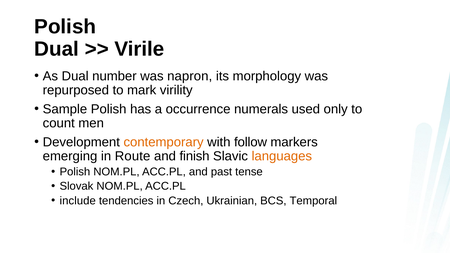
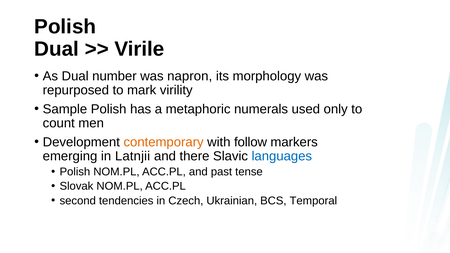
occurrence: occurrence -> metaphoric (198, 109)
Route: Route -> Latnjii (133, 156)
finish: finish -> there (195, 156)
languages colour: orange -> blue (282, 156)
include: include -> second (78, 201)
